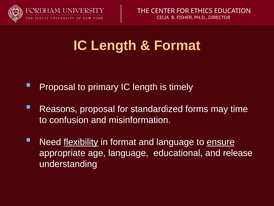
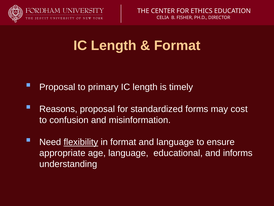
time: time -> cost (239, 109)
ensure underline: present -> none (221, 142)
release: release -> informs (238, 153)
